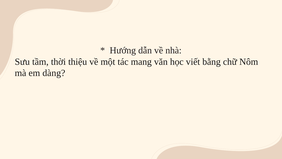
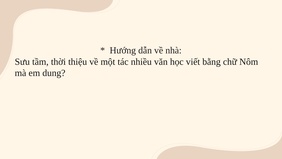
mang: mang -> nhiều (141, 62)
dàng: dàng -> dung (54, 73)
